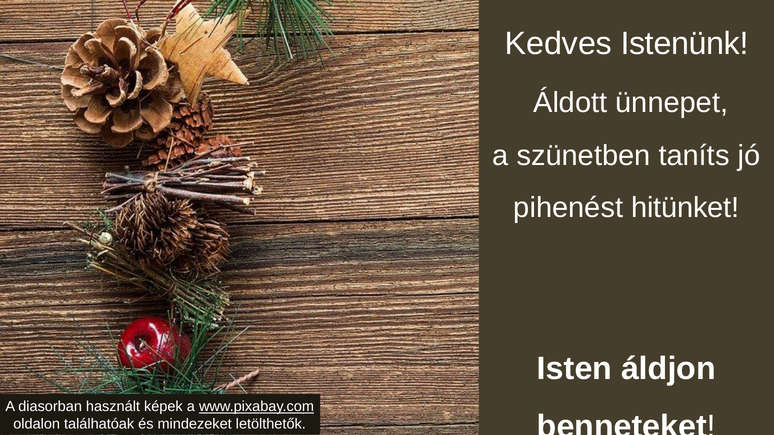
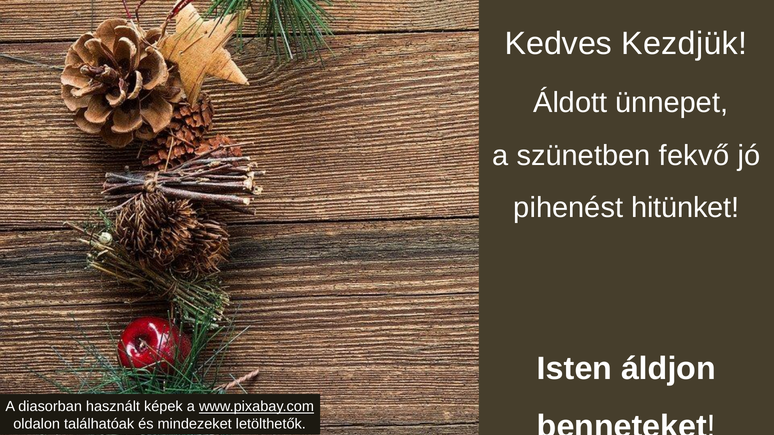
Istenünk: Istenünk -> Kezdjük (684, 44)
taníts: taníts -> fekvő (694, 156)
